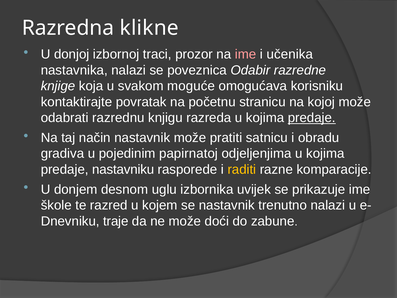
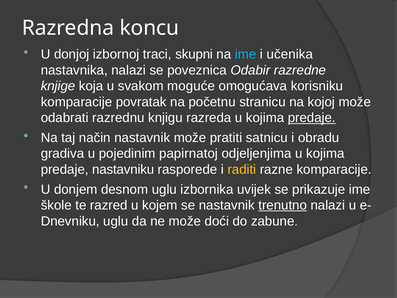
klikne: klikne -> koncu (149, 28)
prozor: prozor -> skupni (194, 54)
ime colour: pink -> light blue (246, 54)
kontaktirajte: kontaktirajte -> komparacije (76, 102)
trenutno underline: none -> present (283, 205)
traje: traje -> uglu (116, 221)
